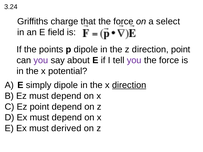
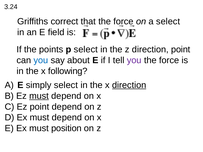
charge: charge -> correct (64, 21)
p dipole: dipole -> select (86, 50)
you colour: purple -> blue (41, 60)
potential: potential -> following (68, 71)
simply dipole: dipole -> select (66, 85)
must underline: none -> present (39, 96)
derived: derived -> position (66, 129)
